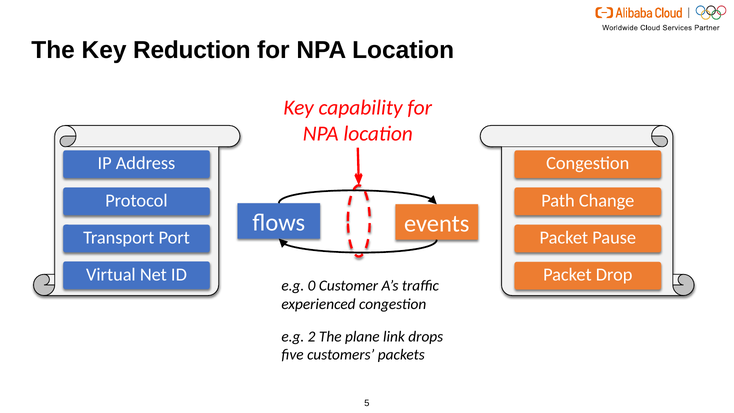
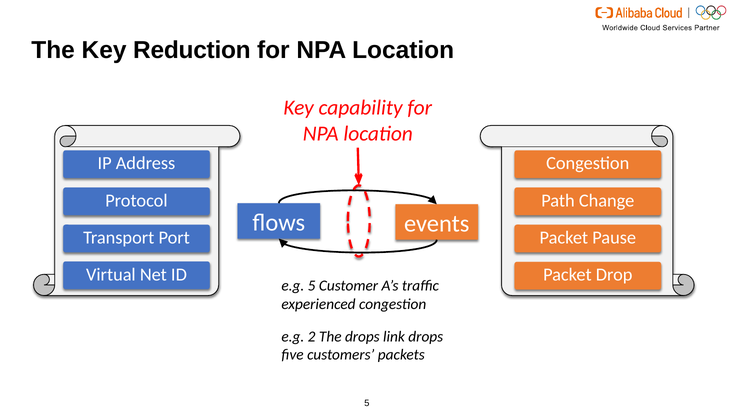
e.g 0: 0 -> 5 (312, 286)
The plane: plane -> drops (362, 336)
